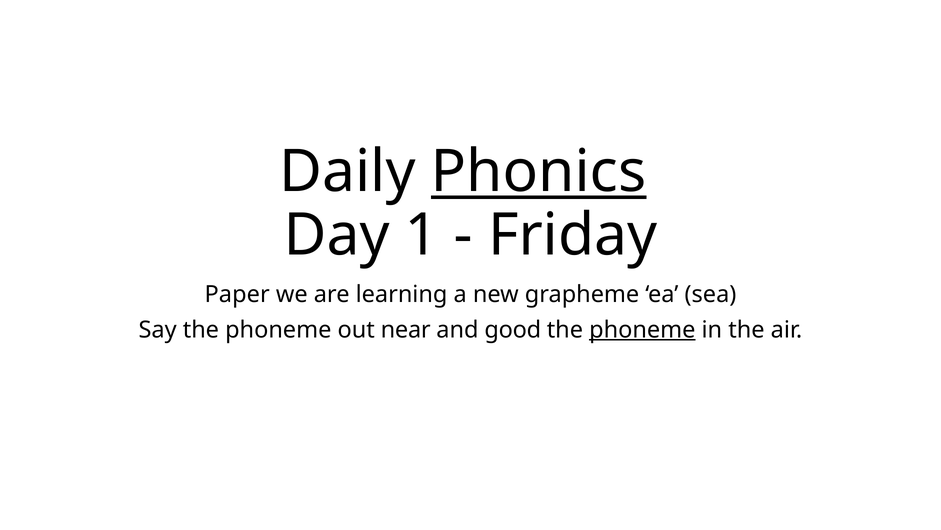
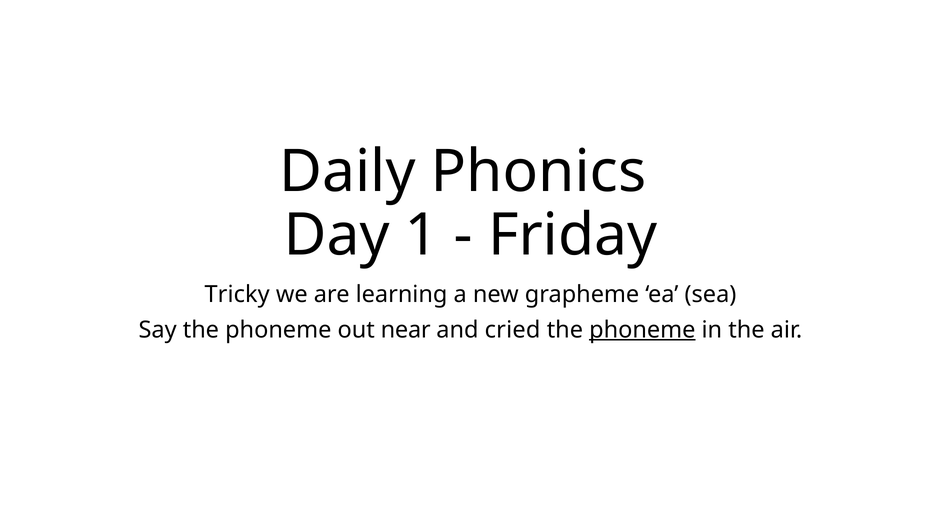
Phonics underline: present -> none (539, 172)
Paper: Paper -> Tricky (237, 294)
good: good -> cried (513, 329)
